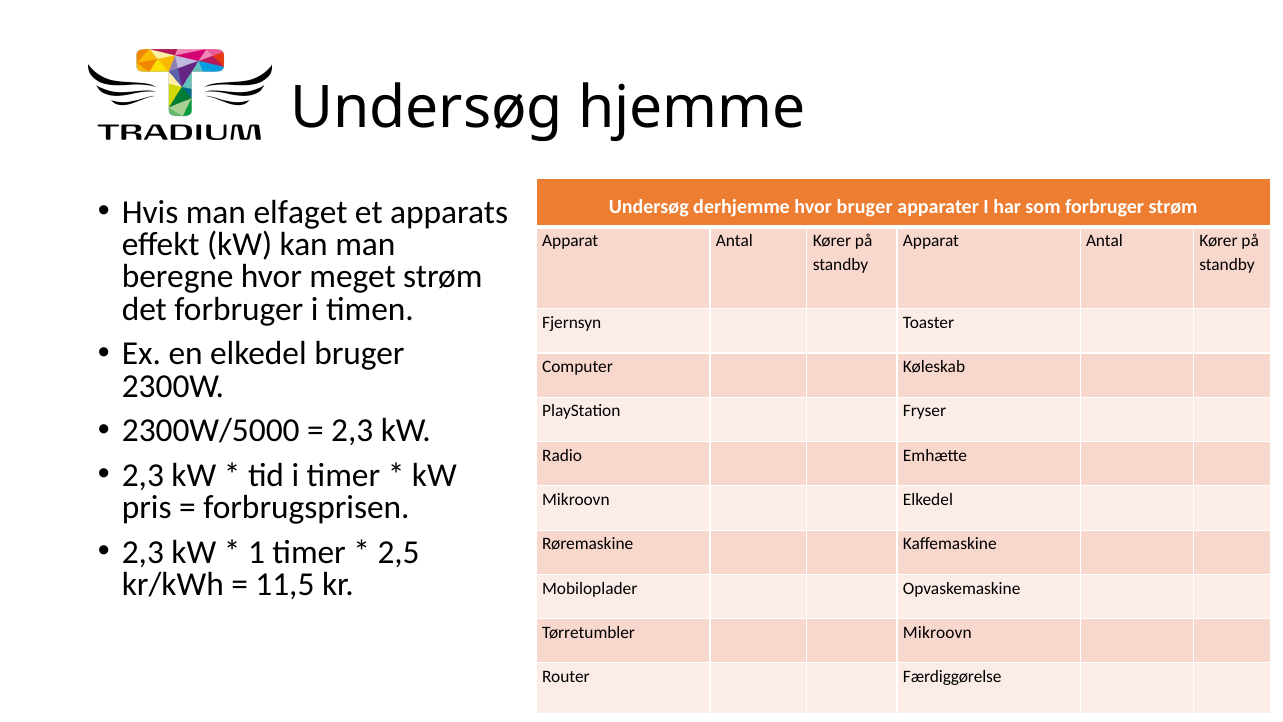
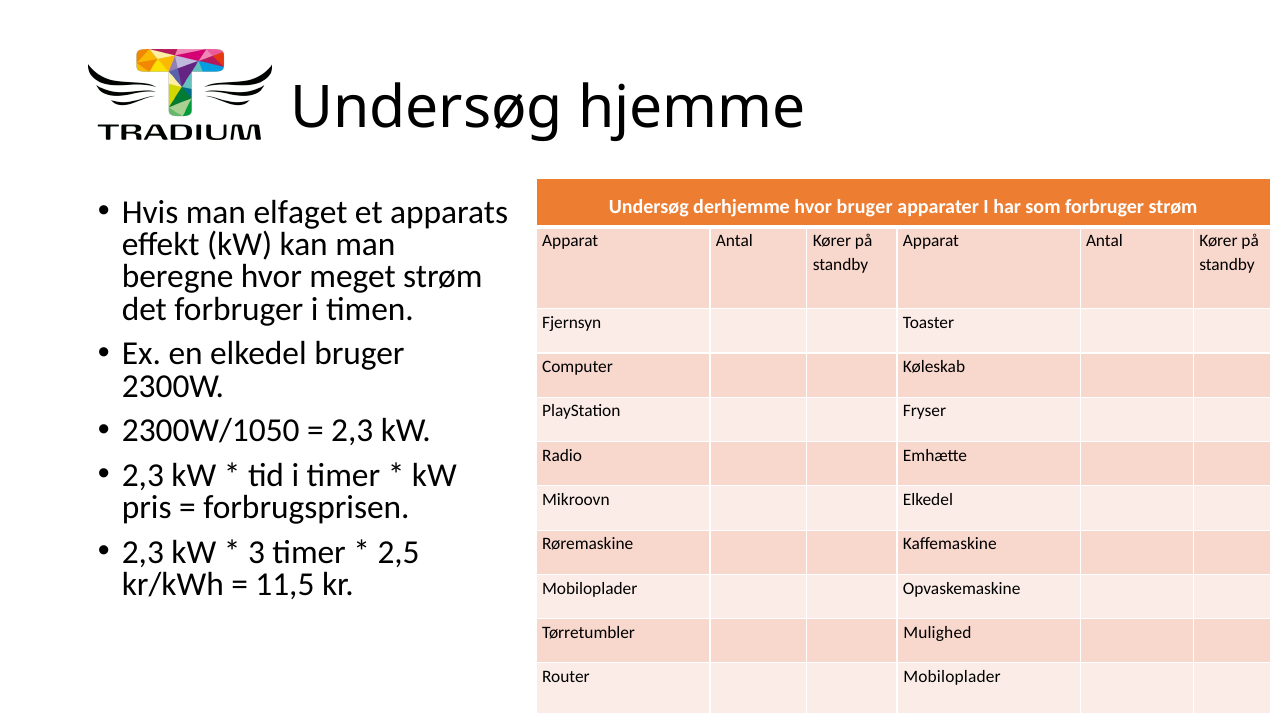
2300W/5000: 2300W/5000 -> 2300W/1050 (211, 431)
1: 1 -> 3 (256, 552)
Tørretumbler Mikroovn: Mikroovn -> Mulighed (937, 632)
Router Færdiggørelse: Færdiggørelse -> Mobiloplader (952, 677)
